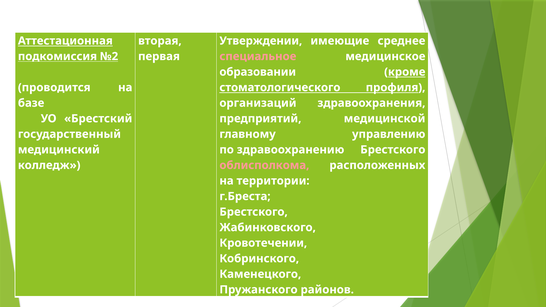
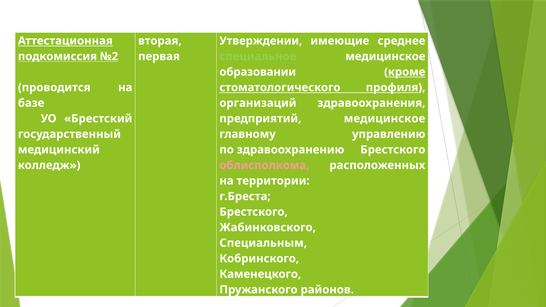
специальное colour: pink -> light green (258, 56)
предприятий медицинской: медицинской -> медицинское (385, 119)
Кровотечении: Кровотечении -> Специальным (263, 243)
